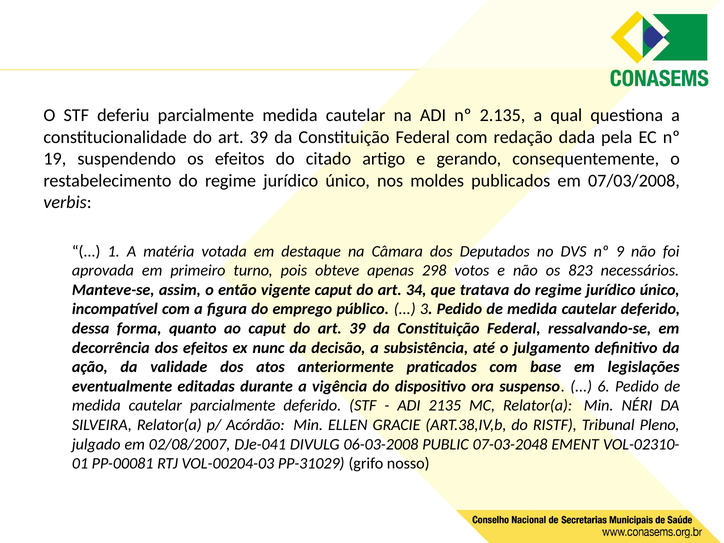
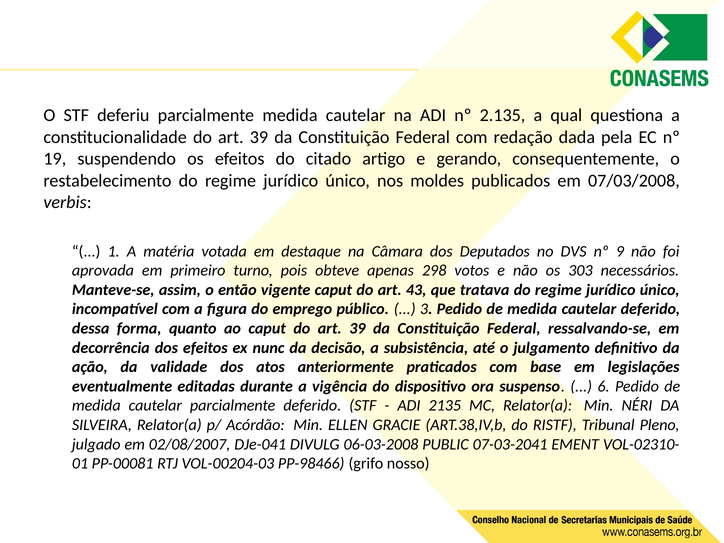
823: 823 -> 303 (581, 271)
34: 34 -> 43 (416, 290)
07-03-2048: 07-03-2048 -> 07-03-2041 (510, 444)
PP-31029: PP-31029 -> PP-98466 (311, 464)
